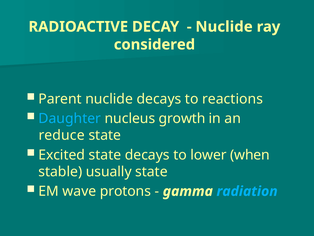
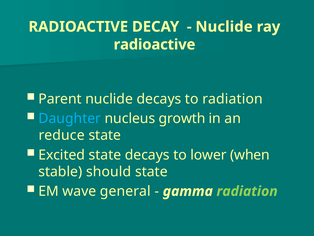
considered: considered -> radioactive (154, 44)
to reactions: reactions -> radiation (233, 99)
usually: usually -> should (109, 171)
protons: protons -> general (125, 191)
radiation colour: light blue -> light green (247, 191)
